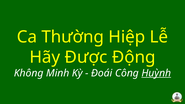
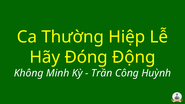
Được: Được -> Đóng (86, 57)
Đoái: Đoái -> Trần (102, 73)
Huỳnh underline: present -> none (156, 73)
